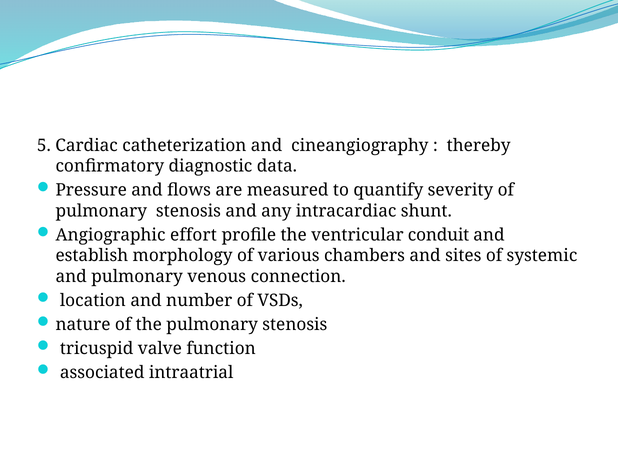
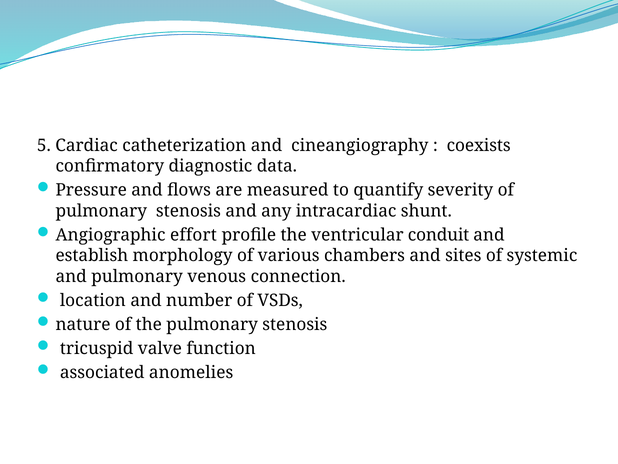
thereby: thereby -> coexists (479, 145)
intraatrial: intraatrial -> anomelies (191, 372)
